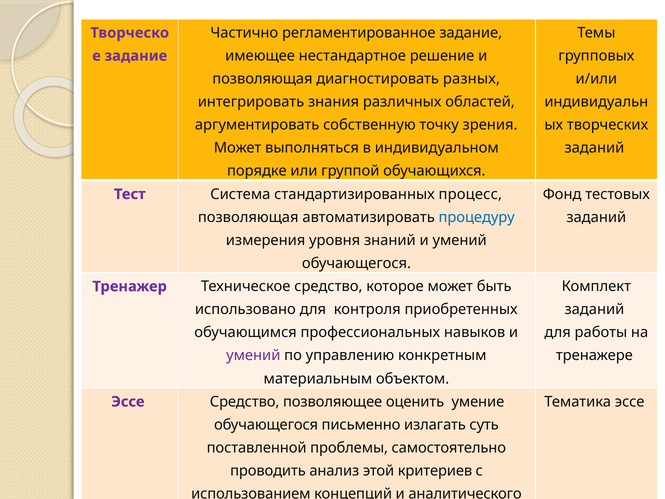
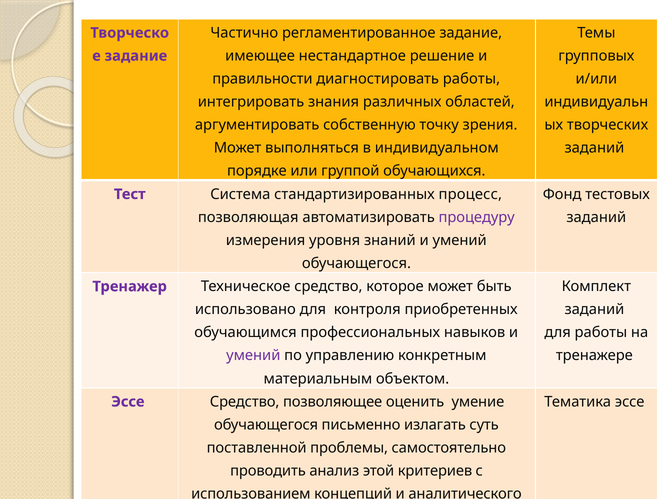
позволяющая: позволяющая -> правильности (262, 79)
диагностировать разных: разных -> работы (471, 79)
процедуру colour: blue -> purple (477, 217)
